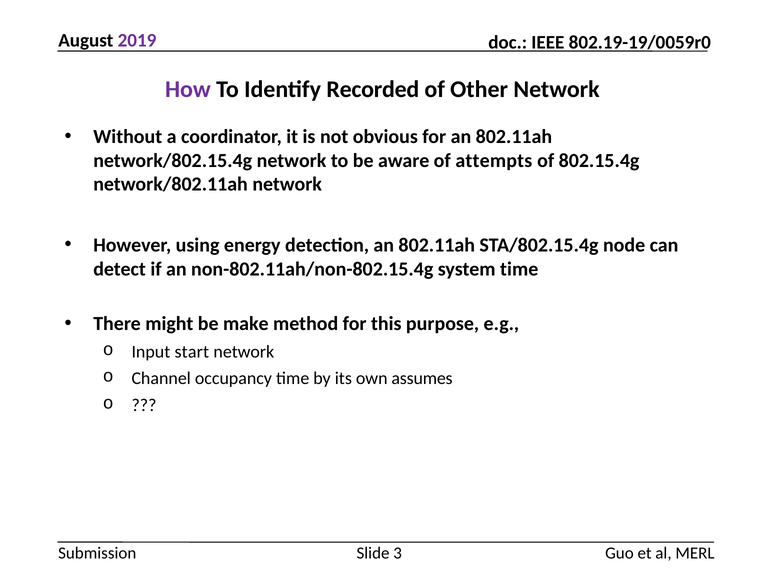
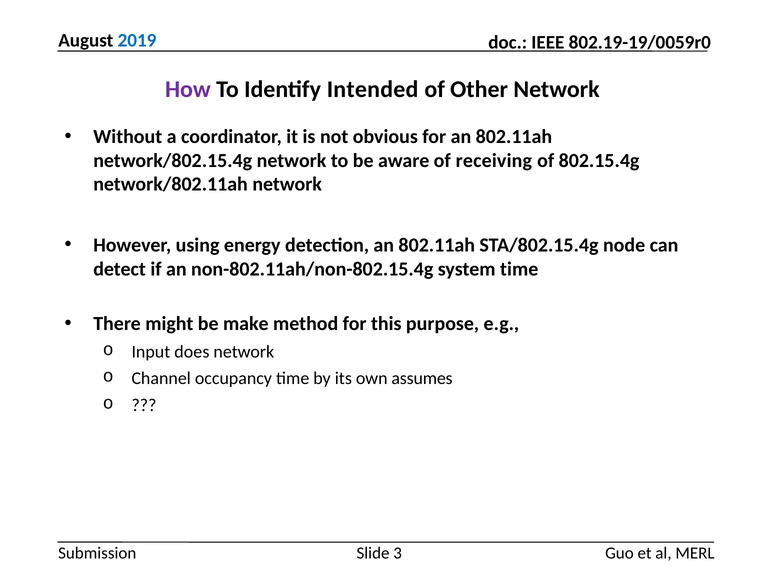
2019 colour: purple -> blue (137, 41)
Recorded: Recorded -> Intended (373, 89)
attempts: attempts -> receiving (494, 160)
start: start -> does (192, 351)
